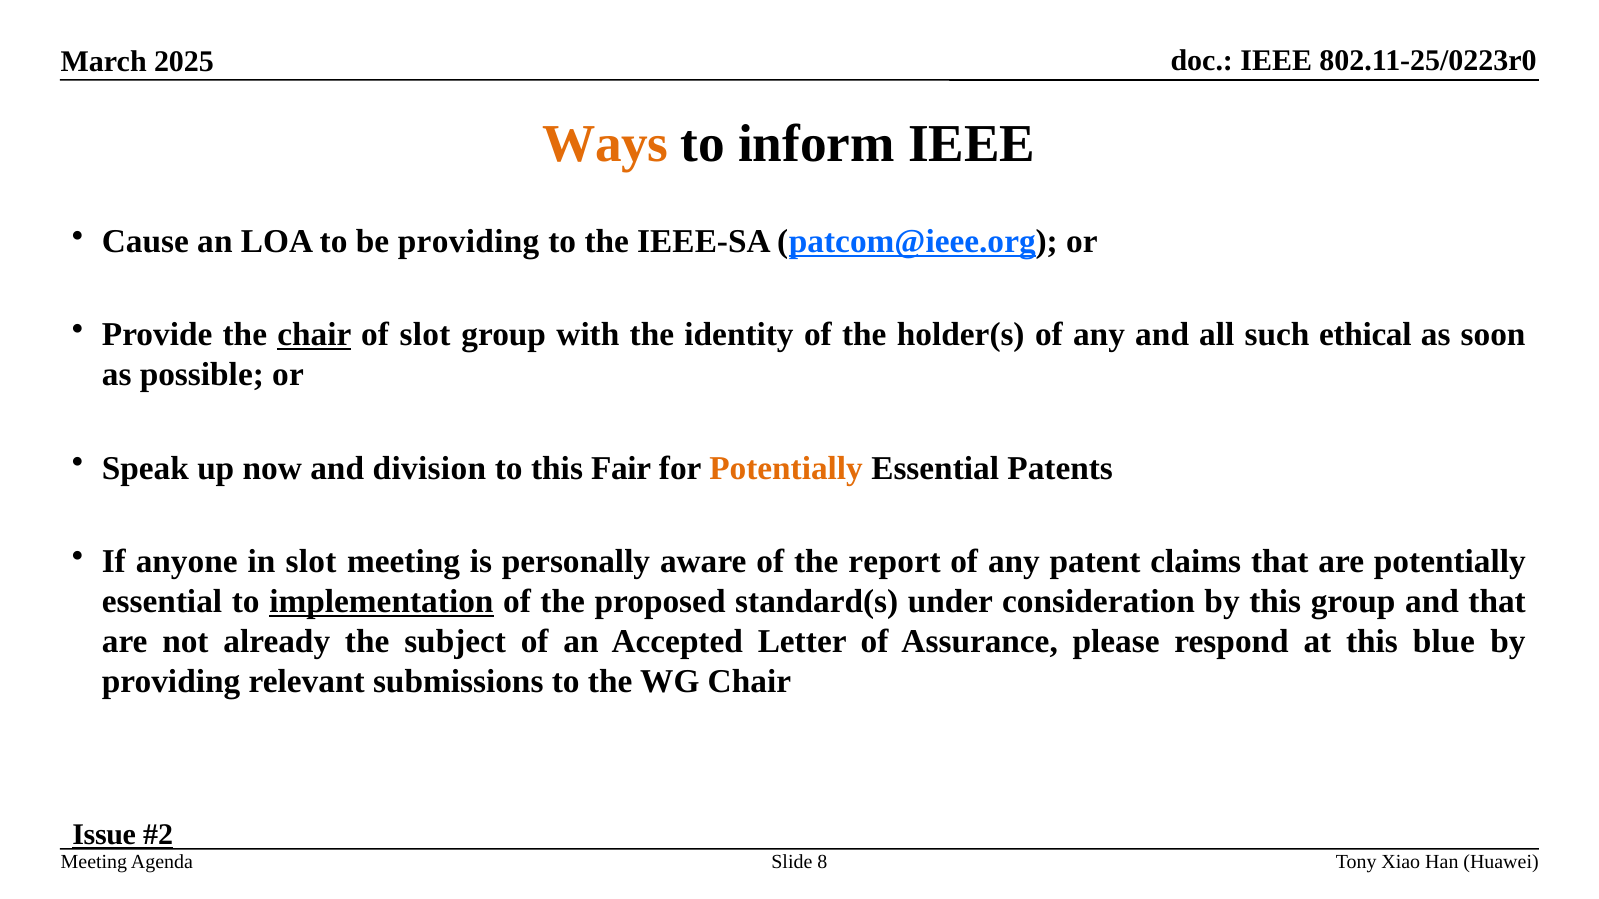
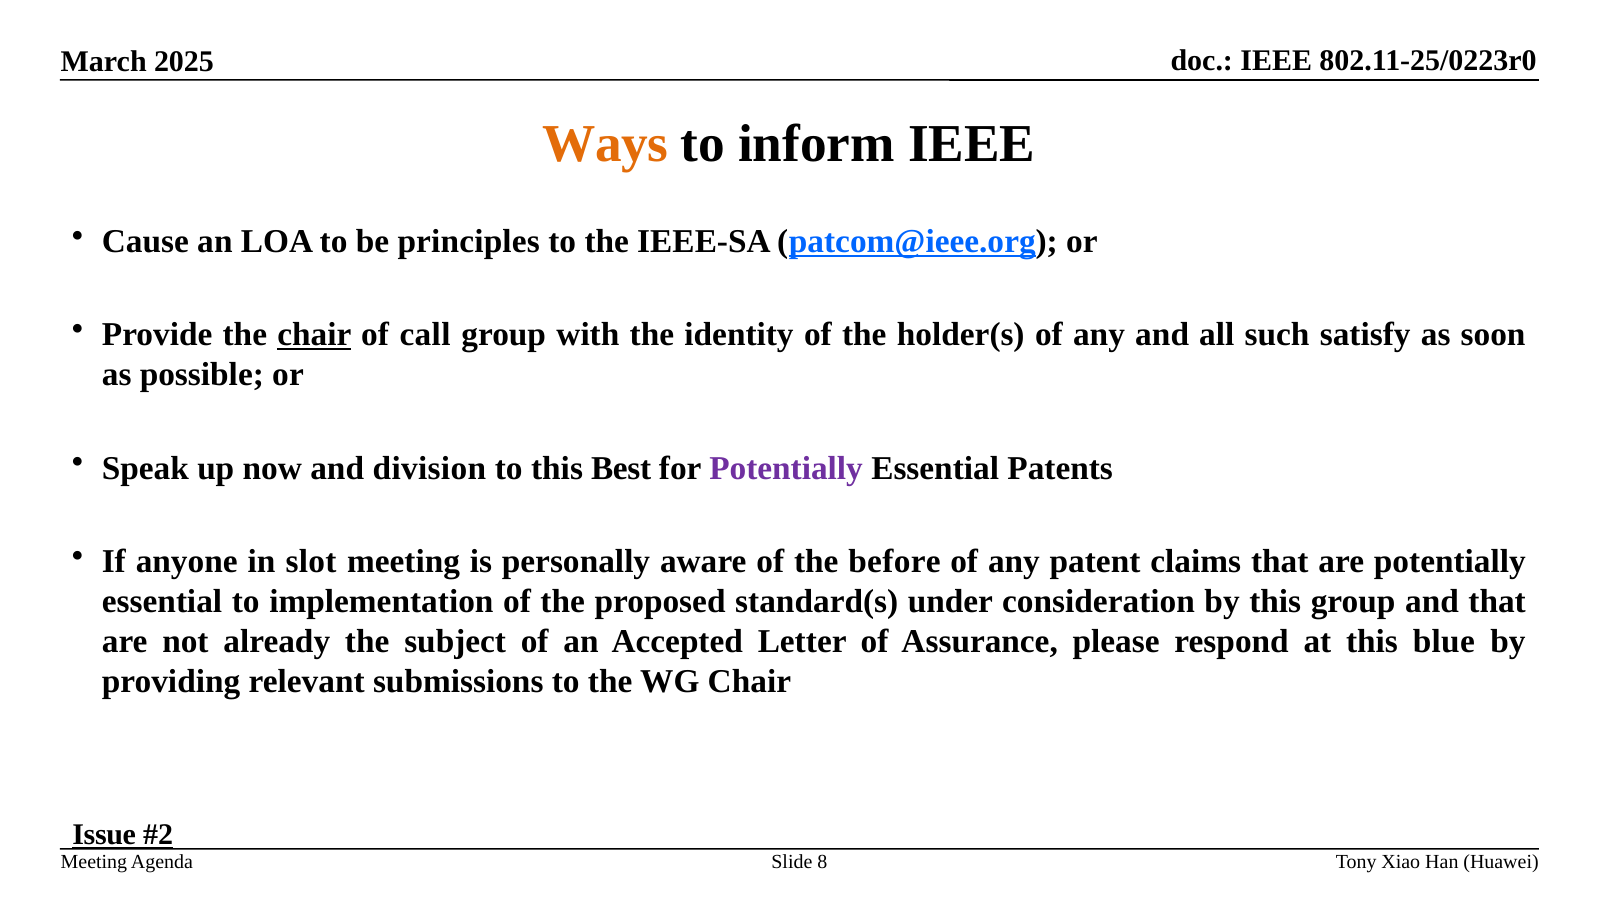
be providing: providing -> principles (469, 242)
of slot: slot -> call (425, 335)
ethical: ethical -> satisfy (1365, 335)
Fair: Fair -> Best (621, 468)
Potentially colour: orange -> purple (786, 468)
report: report -> before (895, 562)
implementation underline: present -> none (381, 602)
